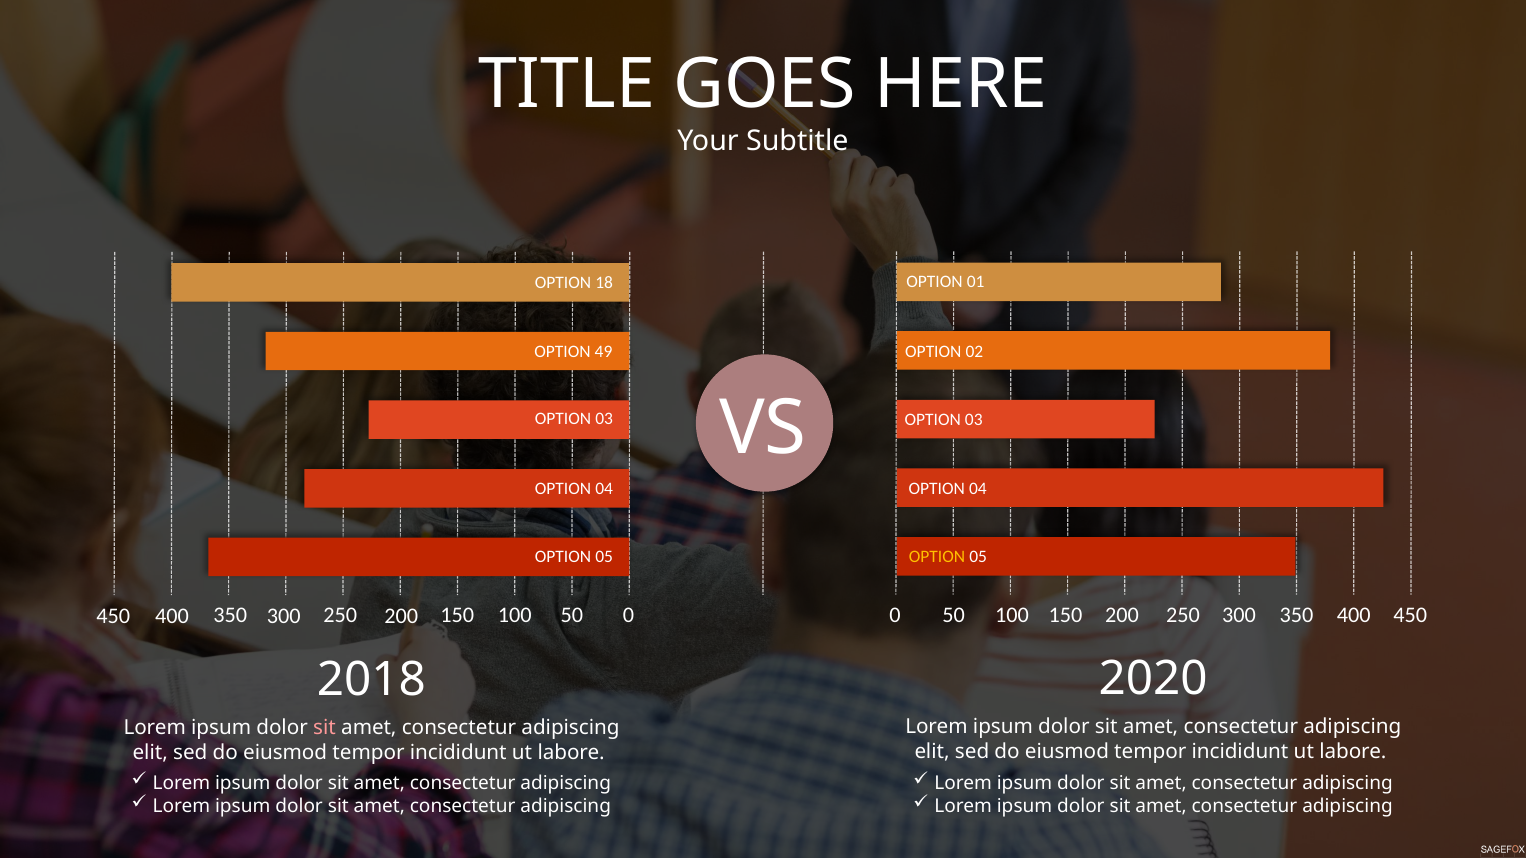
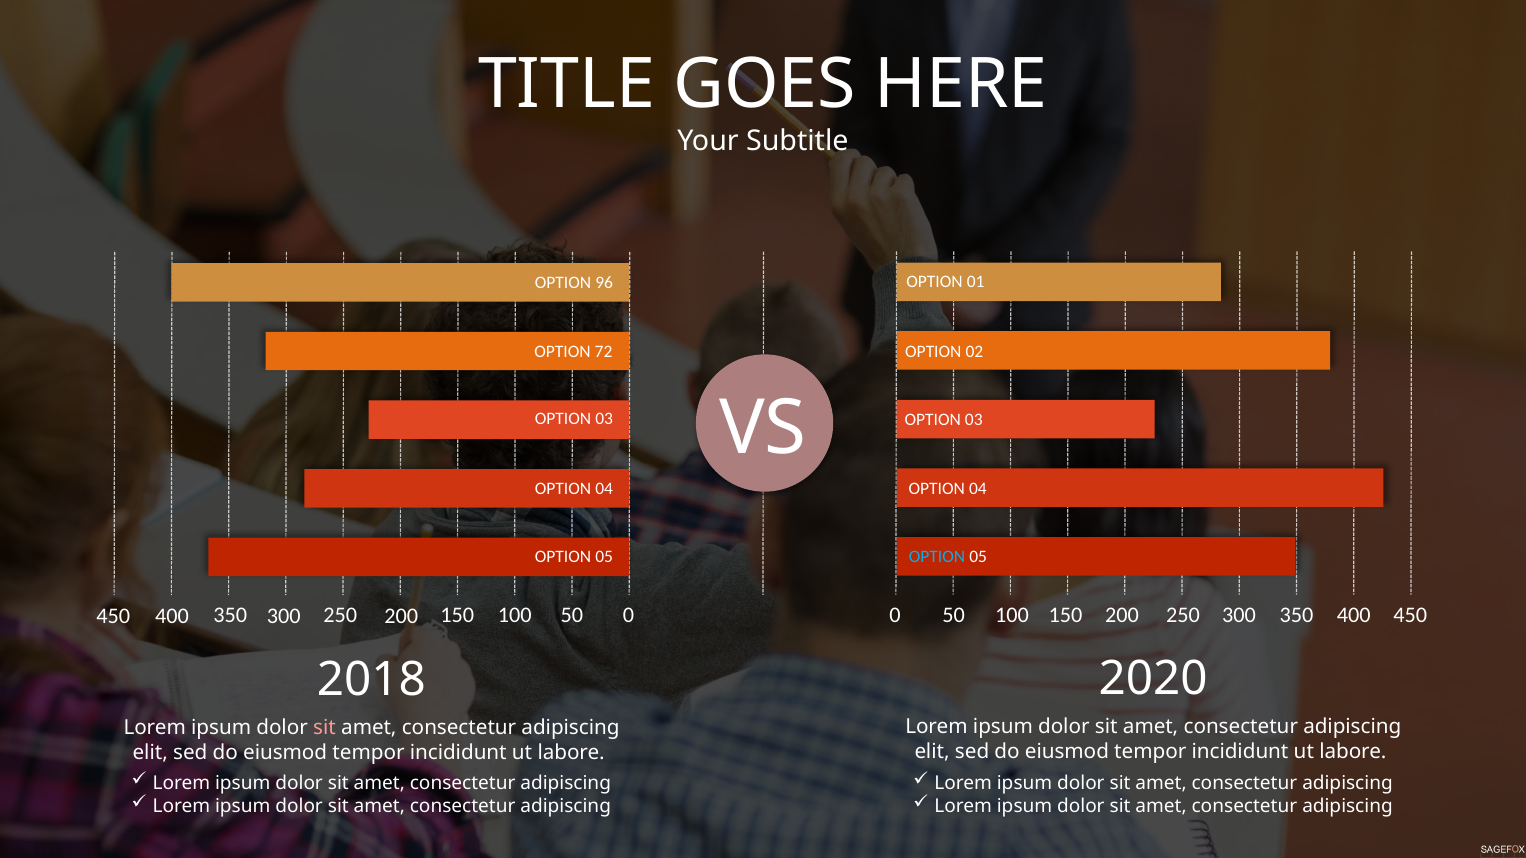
18: 18 -> 96 (604, 283)
49: 49 -> 72 (604, 352)
OPTION colour: yellow -> light blue (937, 557)
